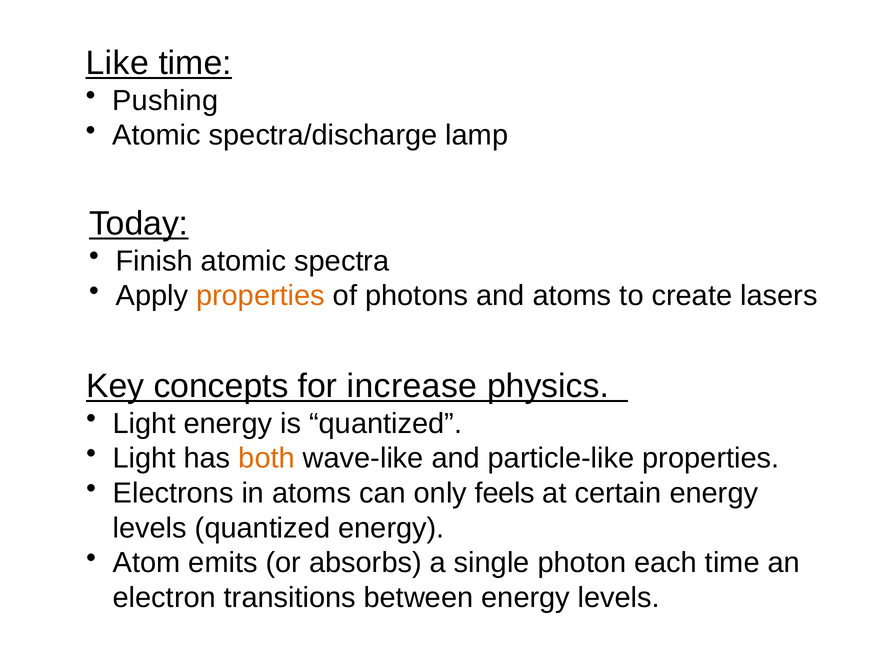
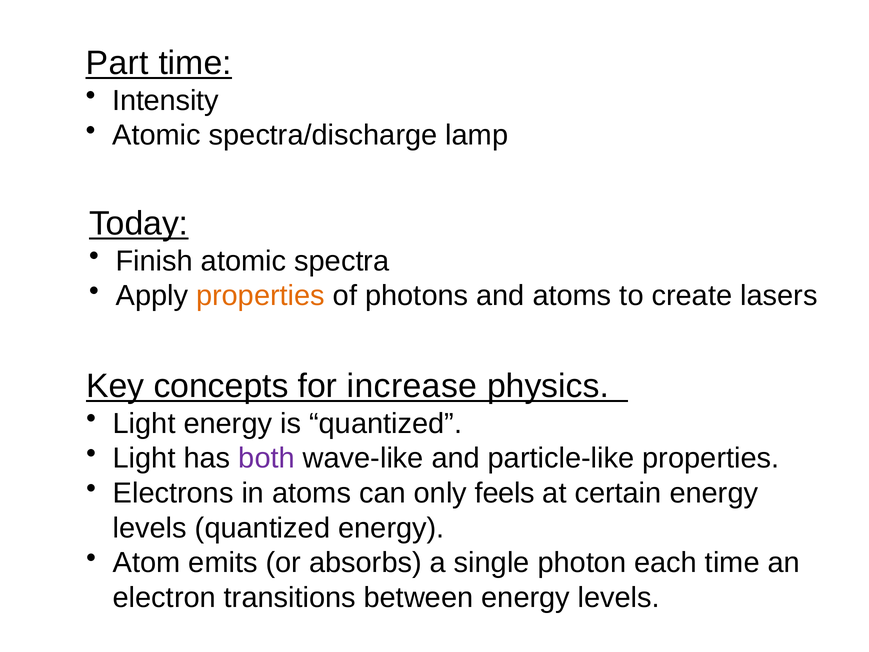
Like: Like -> Part (117, 63)
Pushing: Pushing -> Intensity (166, 100)
both colour: orange -> purple (267, 458)
